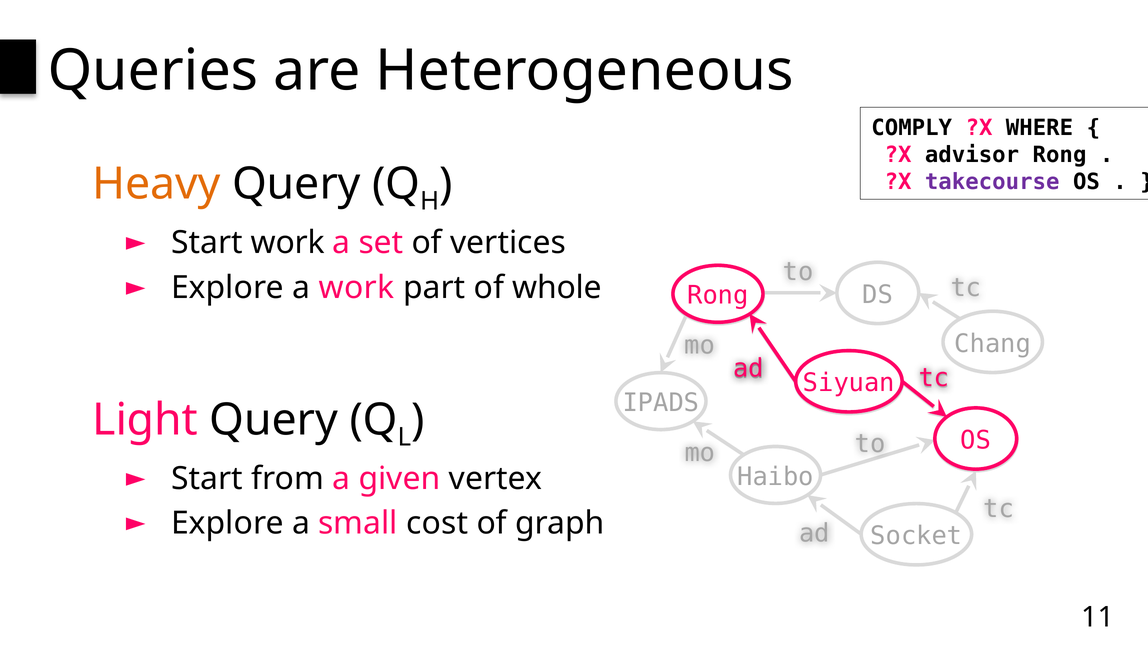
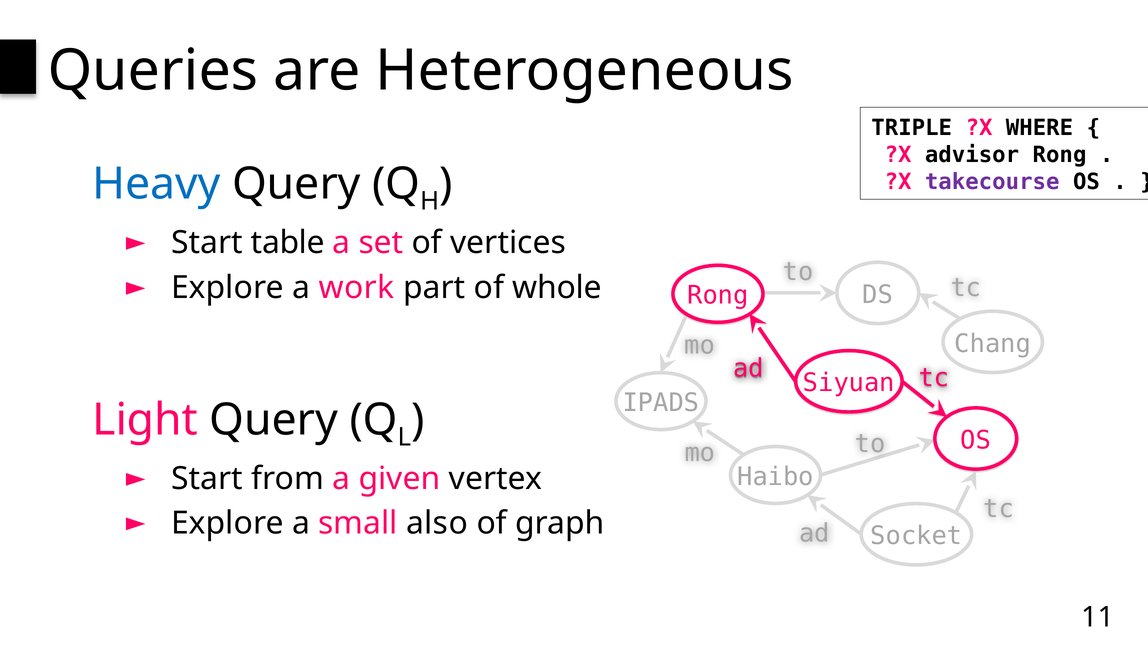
COMPLY: COMPLY -> TRIPLE (912, 128)
Heavy colour: orange -> blue (156, 184)
Start work: work -> table (288, 243)
cost: cost -> also (437, 523)
